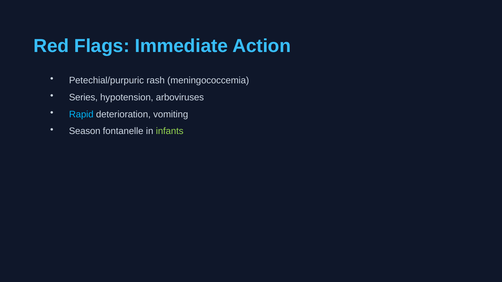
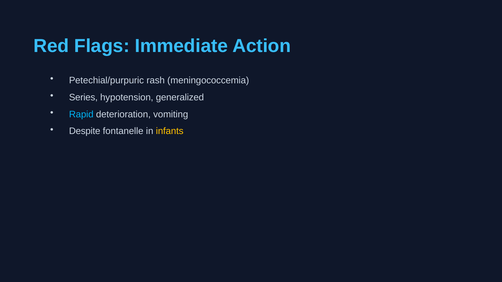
arboviruses: arboviruses -> generalized (180, 97)
Season: Season -> Despite (85, 131)
infants colour: light green -> yellow (170, 131)
